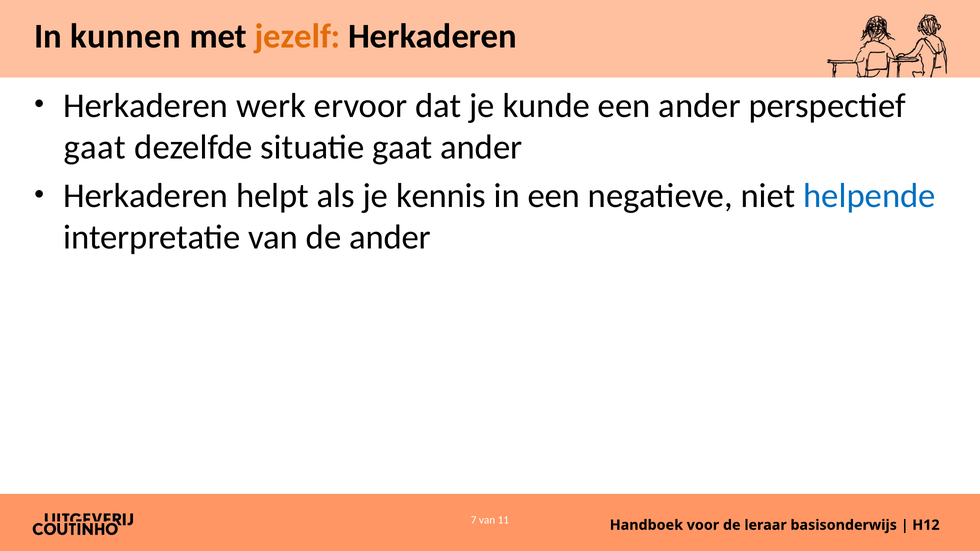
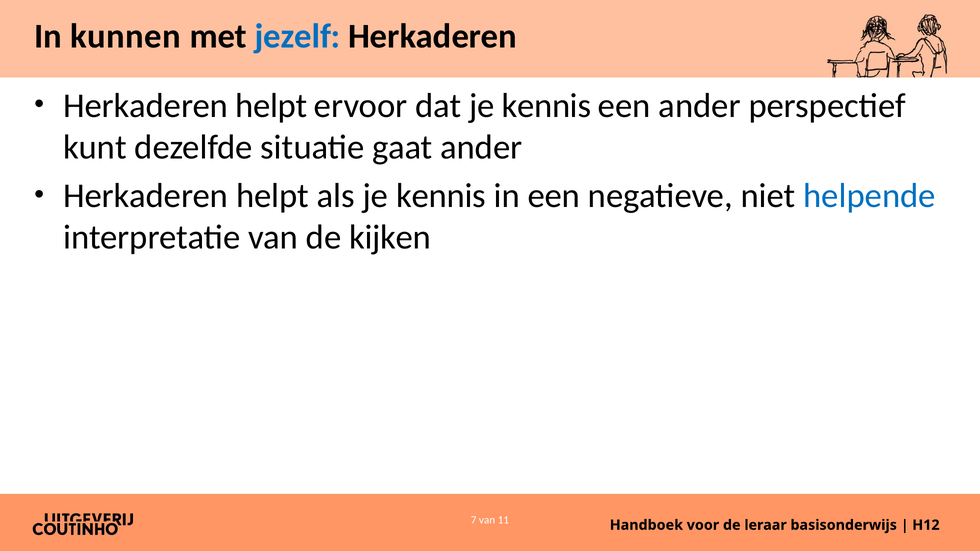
jezelf colour: orange -> blue (298, 36)
werk: werk -> helpt (271, 106)
dat je kunde: kunde -> kennis (547, 106)
gaat: gaat -> kunt (95, 147)
de ander: ander -> kijken (390, 238)
